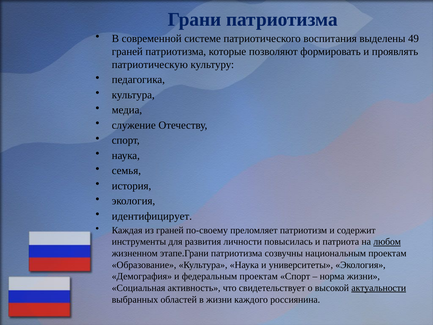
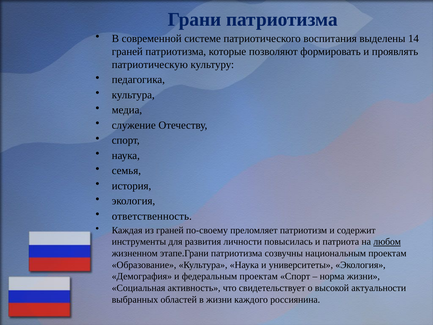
49: 49 -> 14 (413, 38)
идентифицирует: идентифицирует -> ответственность (152, 216)
актуальности underline: present -> none (379, 288)
